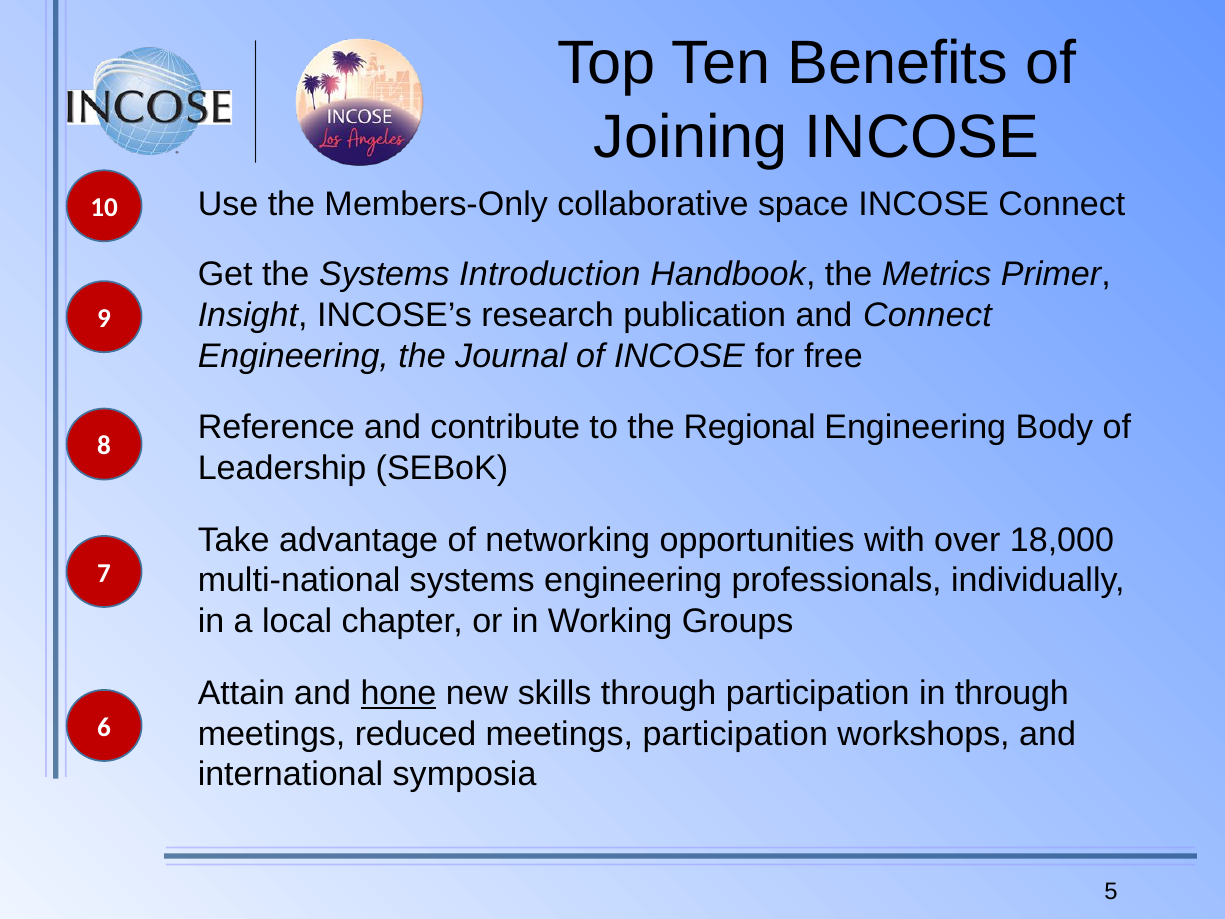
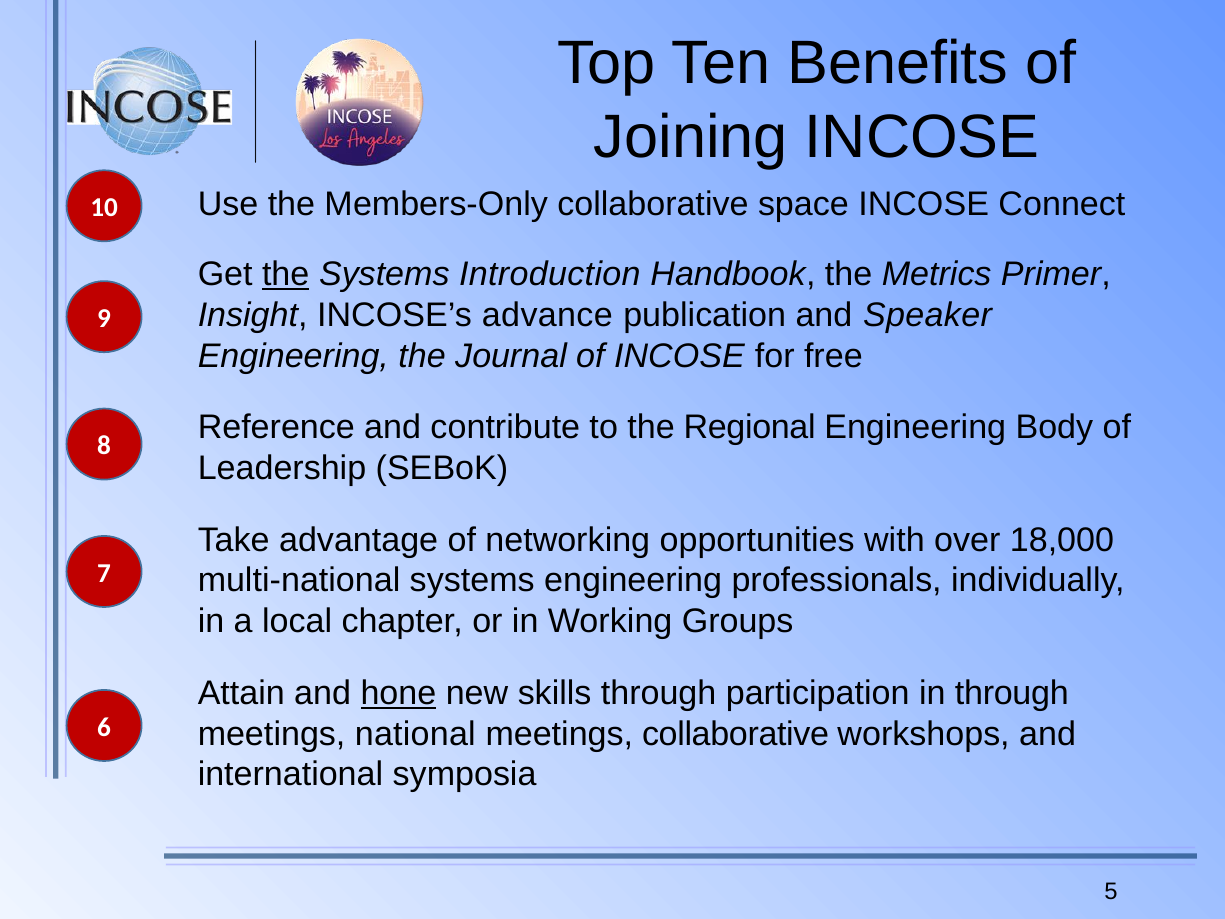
the underline: none -> present (286, 274)
research: research -> advance (547, 315)
and Connect: Connect -> Speaker (927, 315)
reduced: reduced -> national (415, 734)
meetings participation: participation -> collaborative (736, 734)
